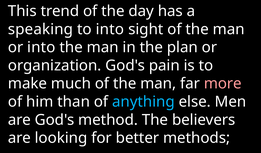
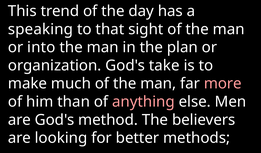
to into: into -> that (110, 29)
pain: pain -> take (164, 65)
anything colour: light blue -> pink (143, 102)
